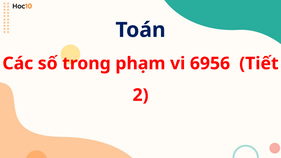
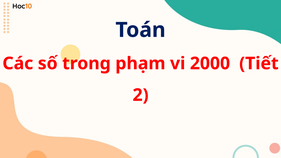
6956: 6956 -> 2000 (210, 63)
